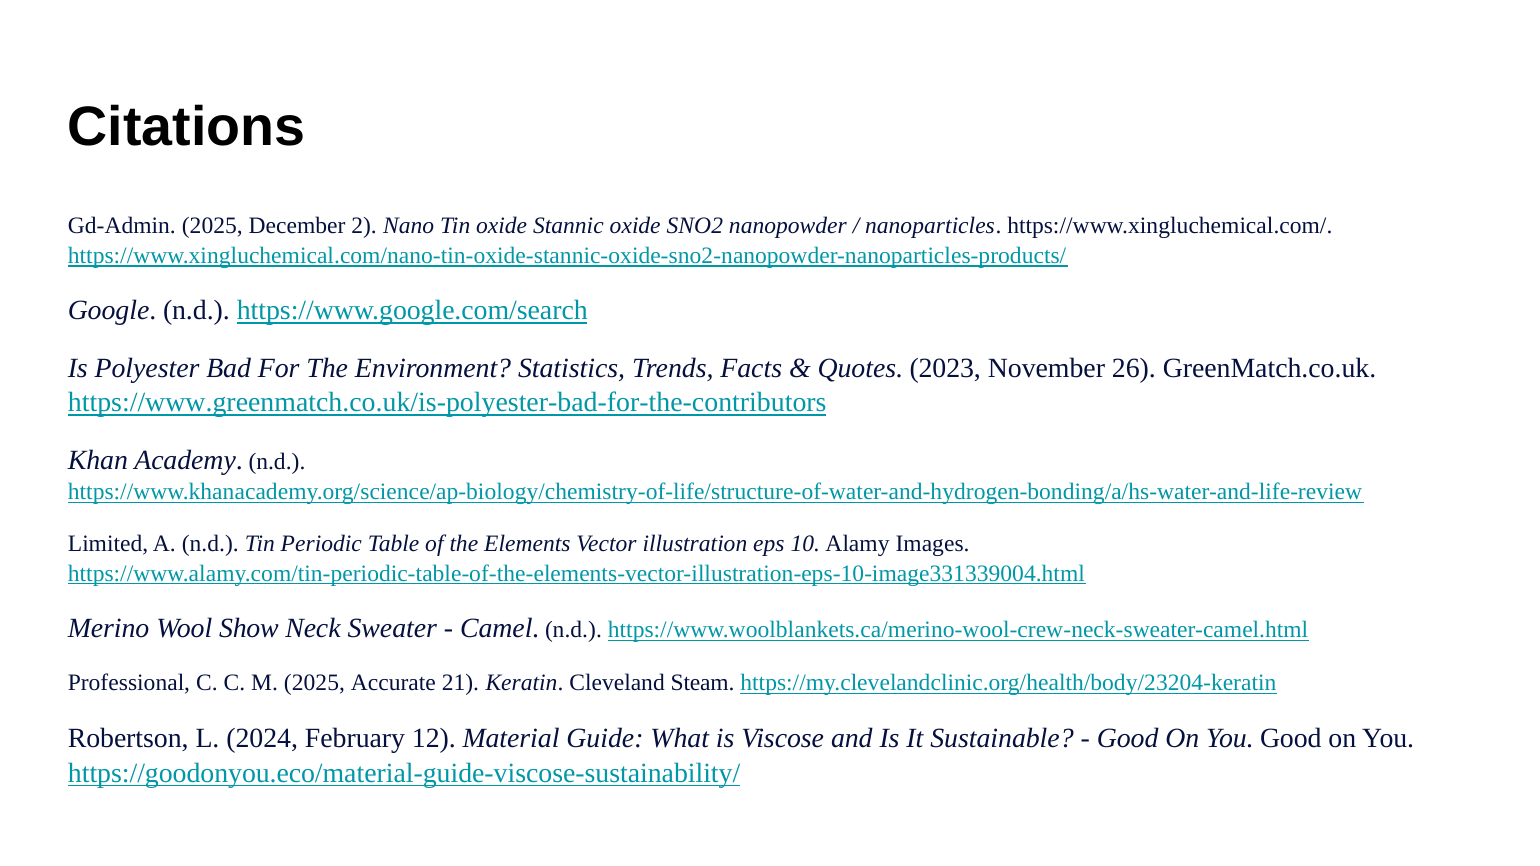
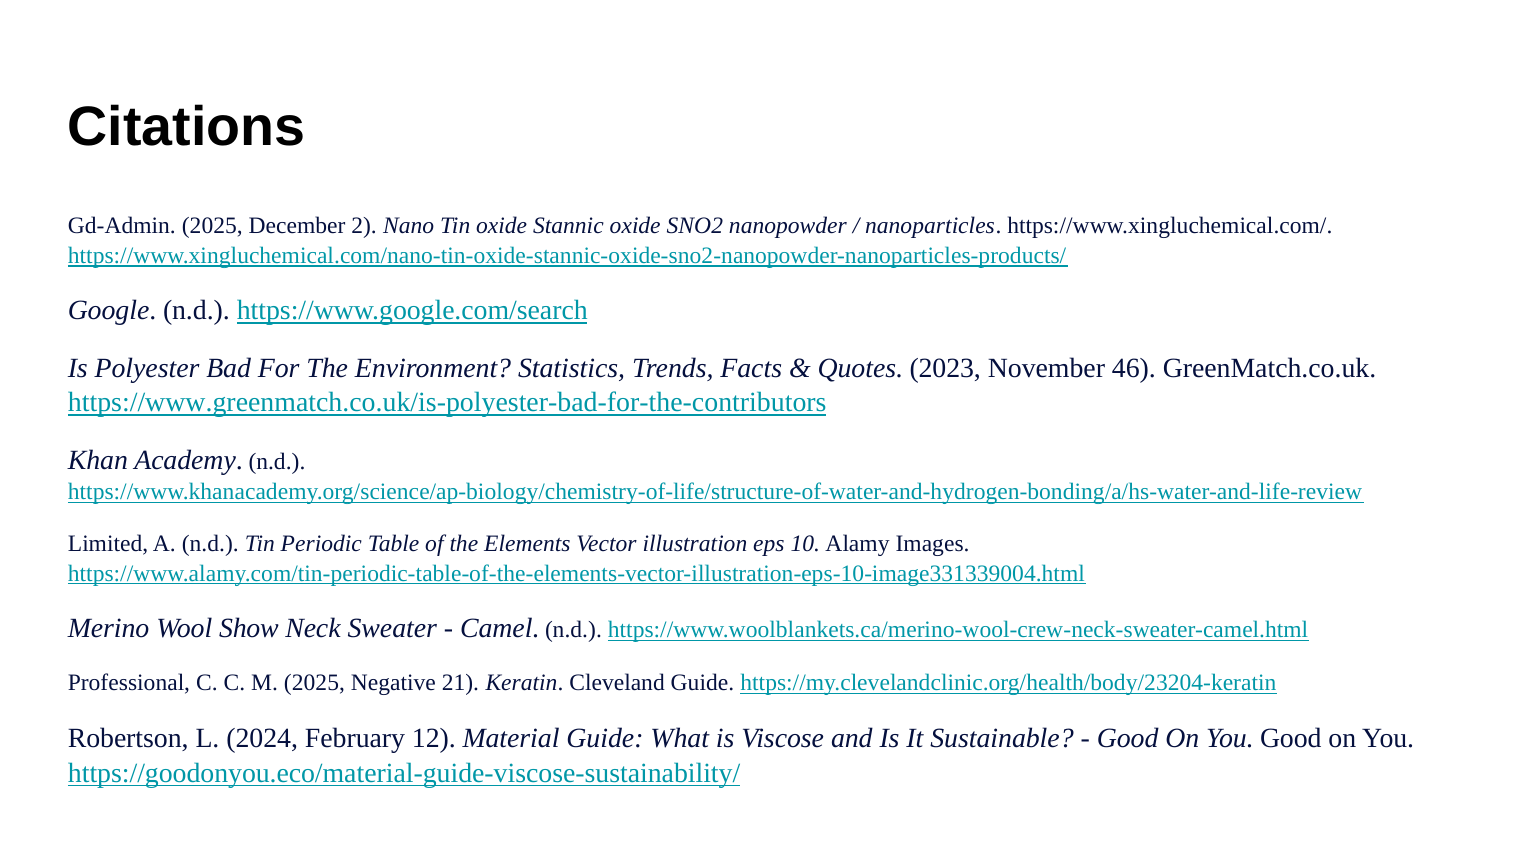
26: 26 -> 46 (1134, 368)
Accurate: Accurate -> Negative (393, 683)
Cleveland Steam: Steam -> Guide (702, 683)
